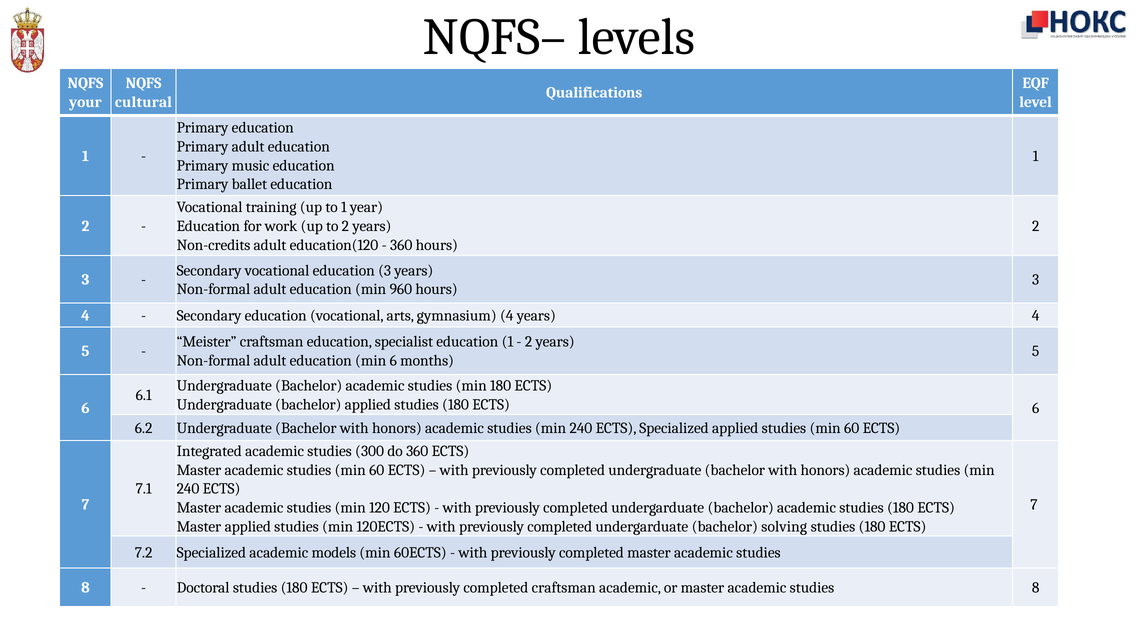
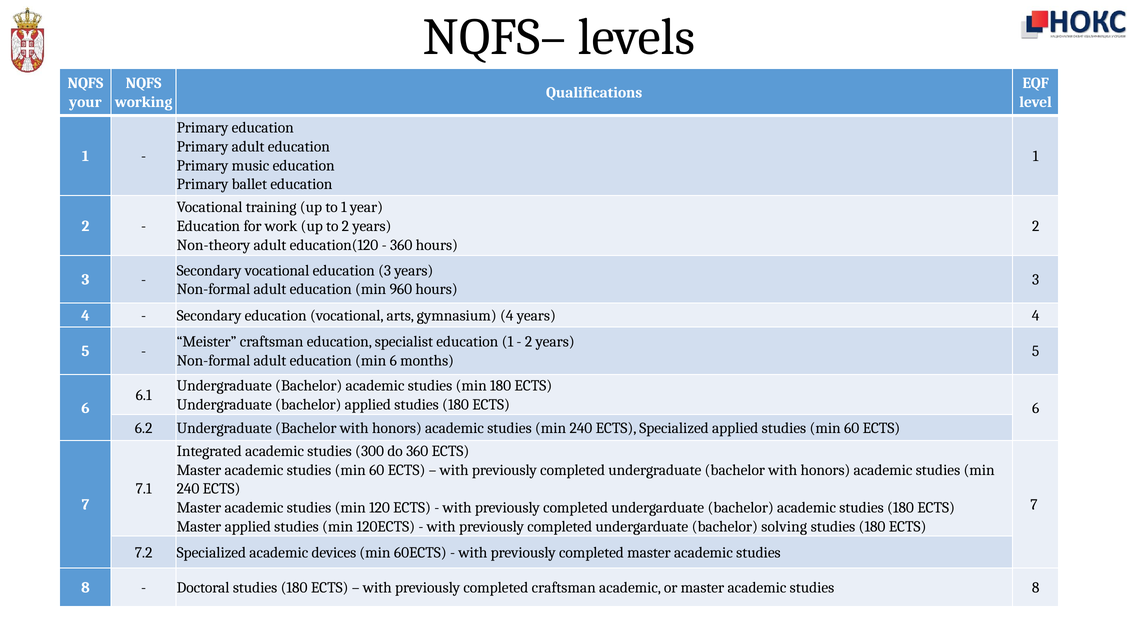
cultural: cultural -> working (144, 102)
Non-credits: Non-credits -> Non-theory (213, 245)
models: models -> devices (334, 553)
